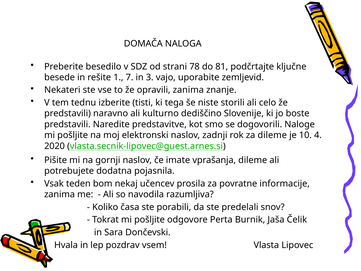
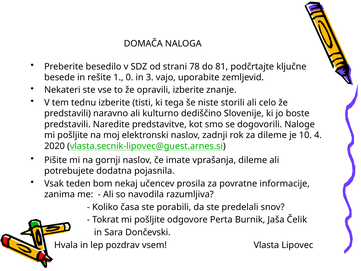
7: 7 -> 0 (130, 77)
opravili zanima: zanima -> izberite (188, 90)
